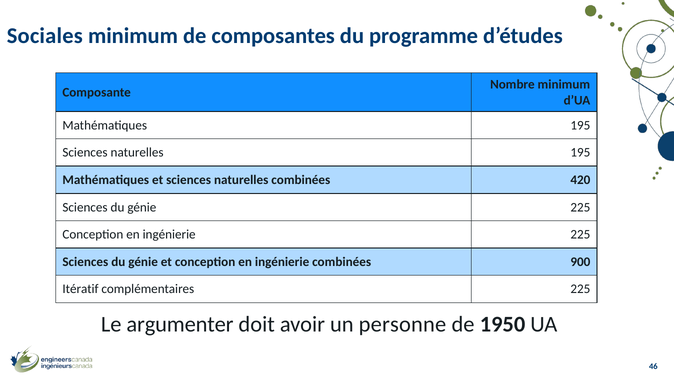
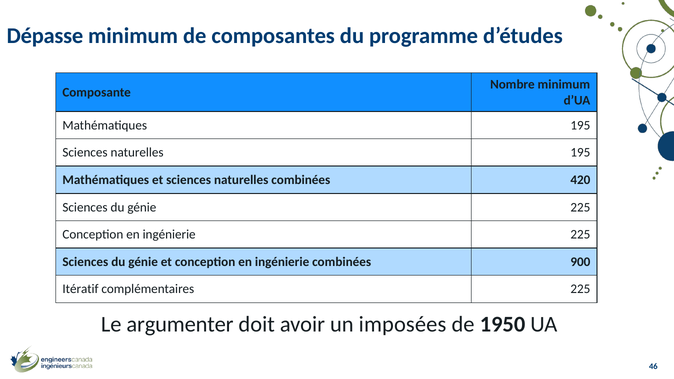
Sociales: Sociales -> Dépasse (45, 36)
personne: personne -> imposées (403, 324)
